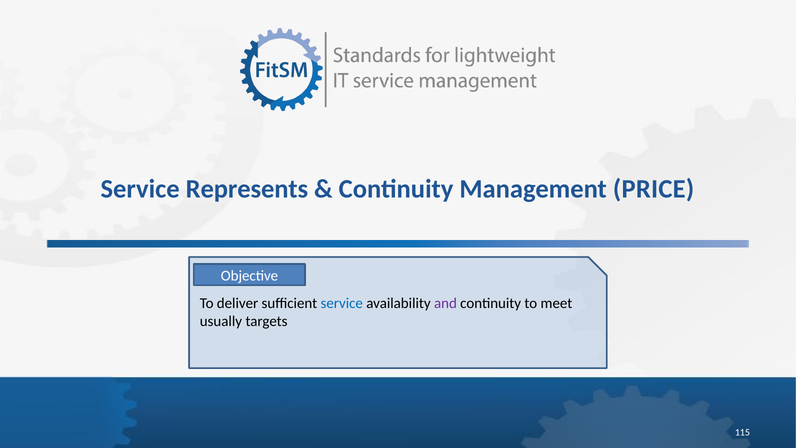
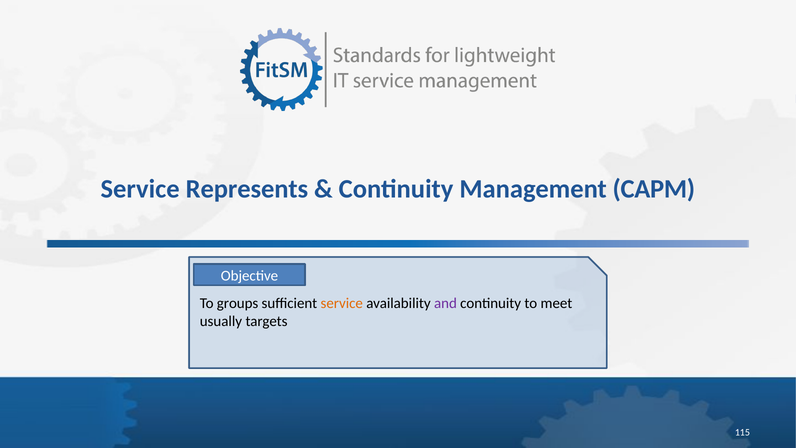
PRICE: PRICE -> CAPM (654, 189)
deliver: deliver -> groups (238, 303)
service colour: blue -> orange (342, 303)
